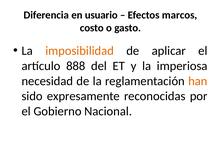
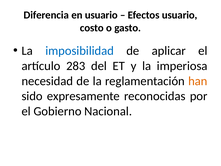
Efectos marcos: marcos -> usuario (180, 15)
imposibilidad colour: orange -> blue (80, 51)
888: 888 -> 283 (76, 66)
